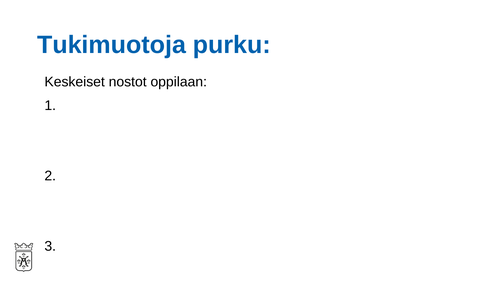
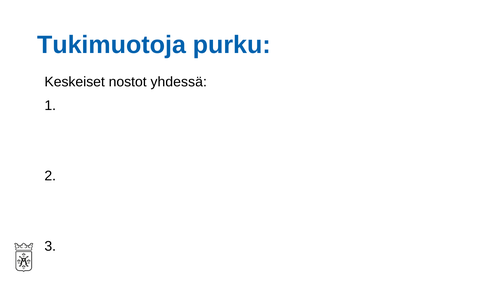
oppilaan: oppilaan -> yhdessä (179, 82)
